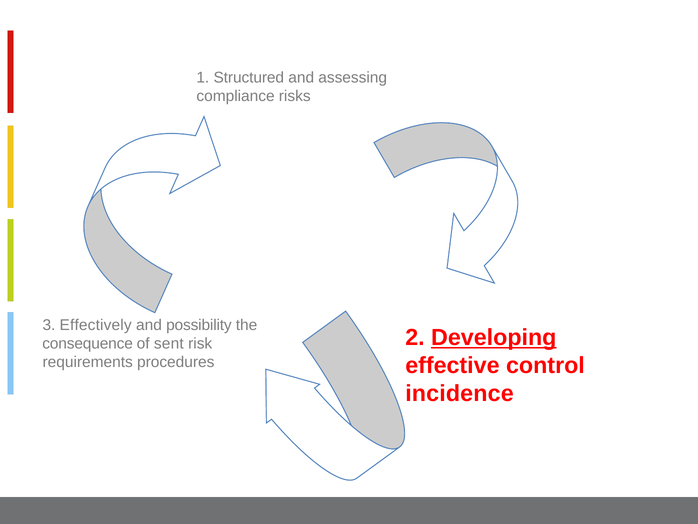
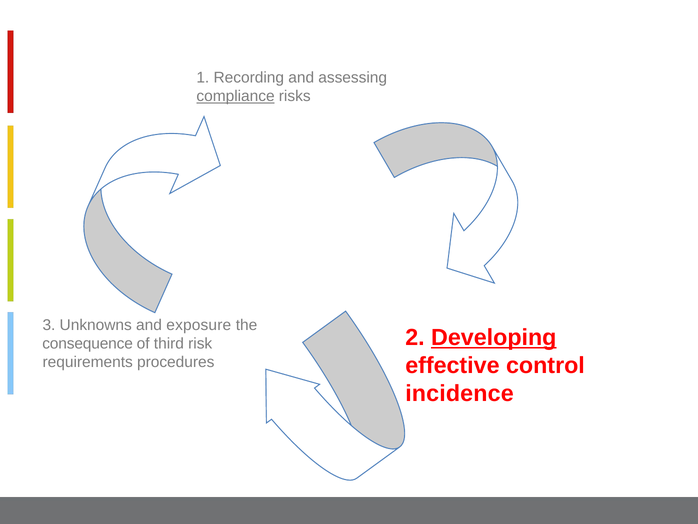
Structured: Structured -> Recording (249, 78)
compliance underline: none -> present (236, 96)
Effectively: Effectively -> Unknowns (96, 325)
possibility: possibility -> exposure (199, 325)
sent: sent -> third (169, 343)
